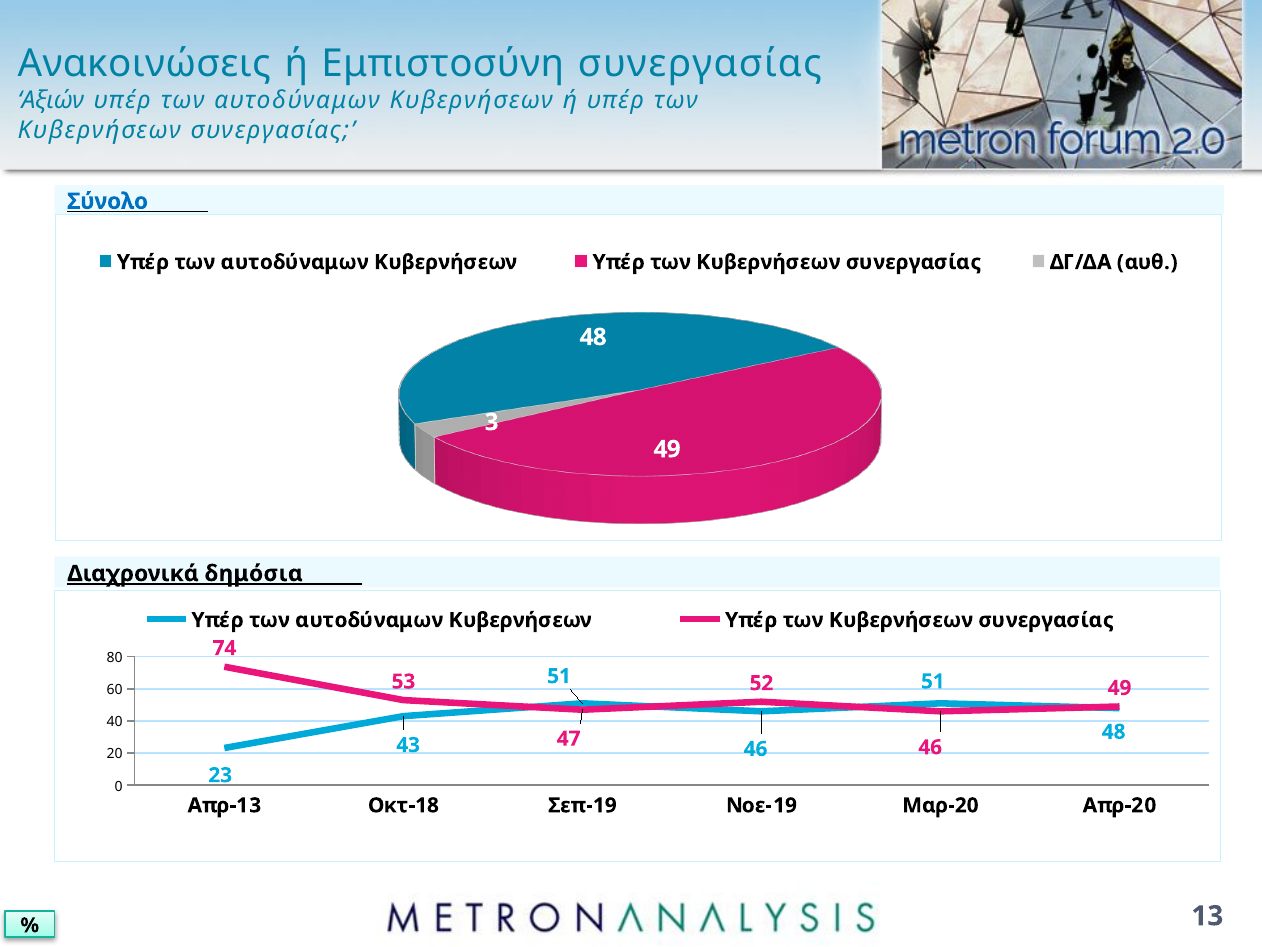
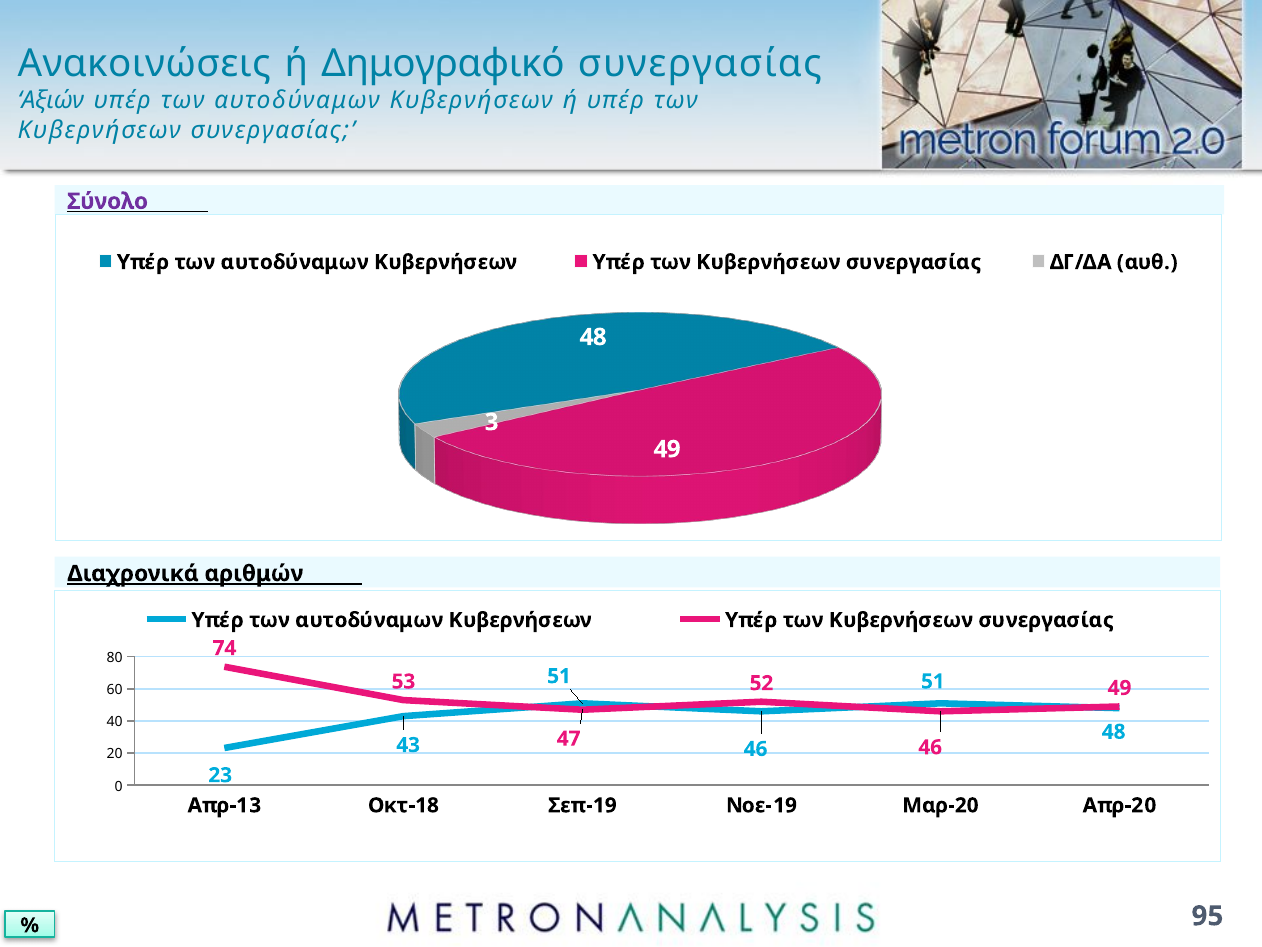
Εμπιστοσύνη: Εμπιστοσύνη -> Δημογραφικό (443, 64)
Σύνολο colour: blue -> purple (108, 201)
δημόσια: δημόσια -> αριθμών (254, 573)
13: 13 -> 95 (1207, 916)
